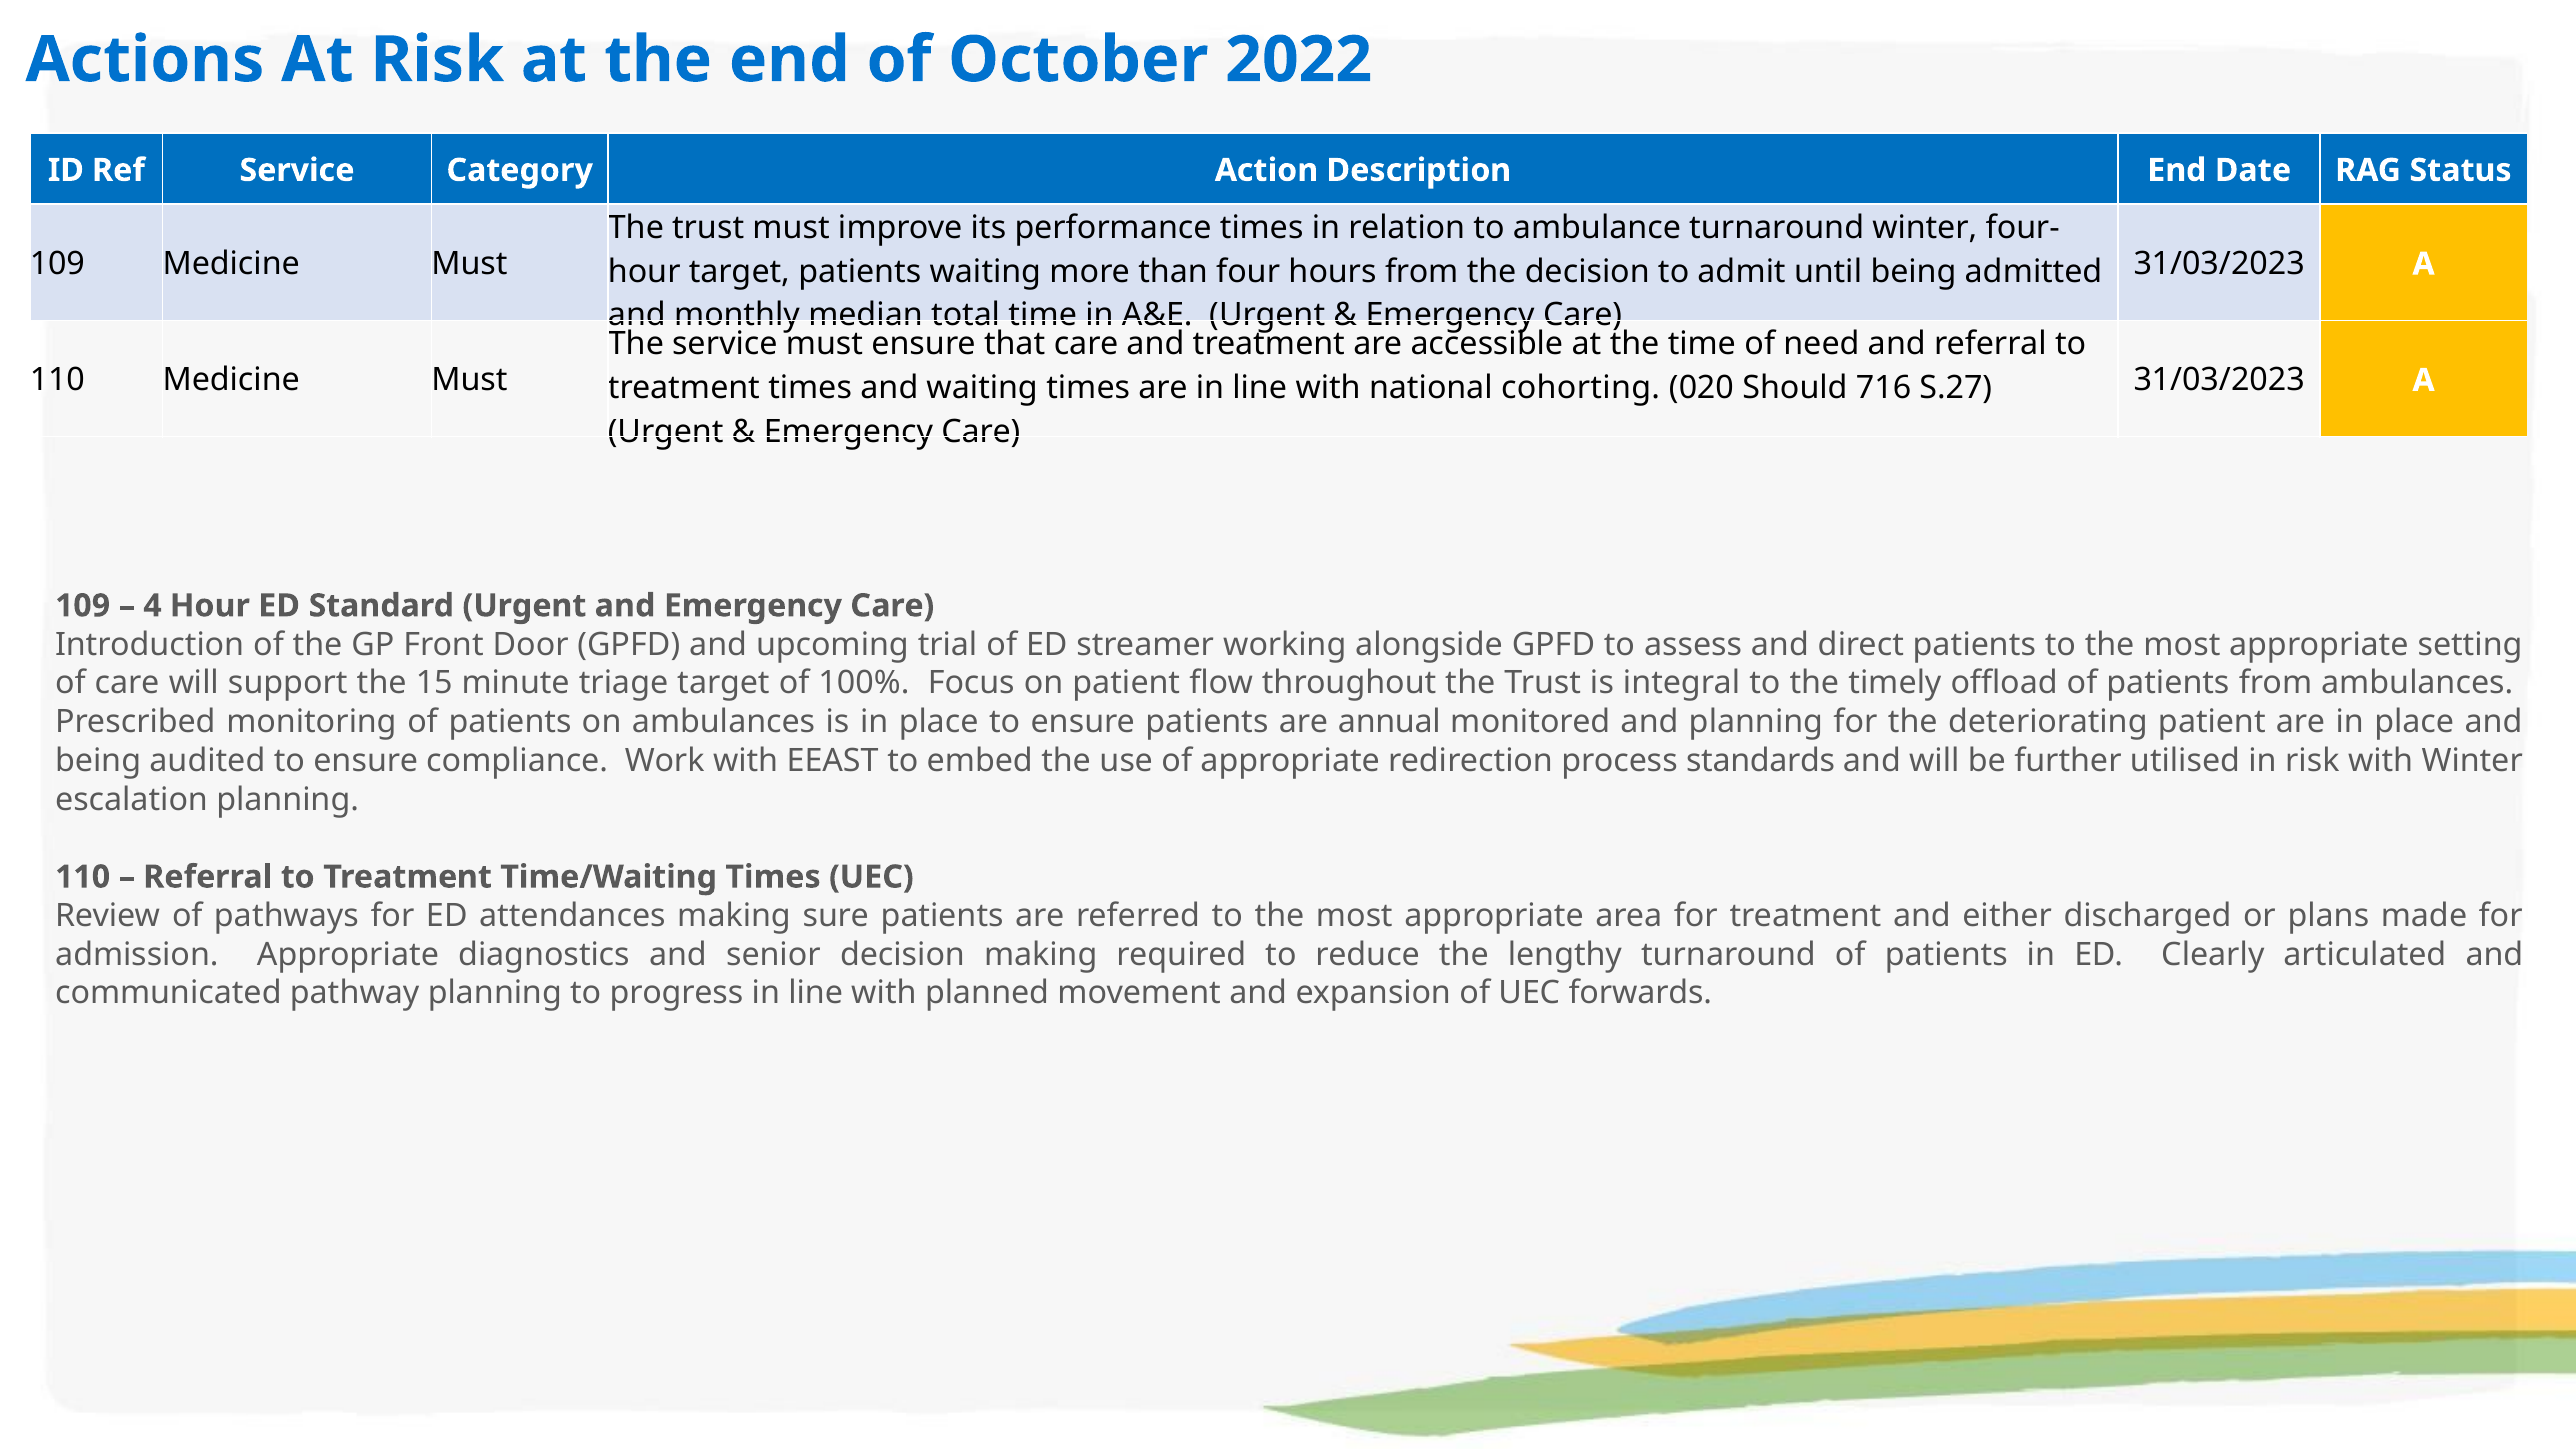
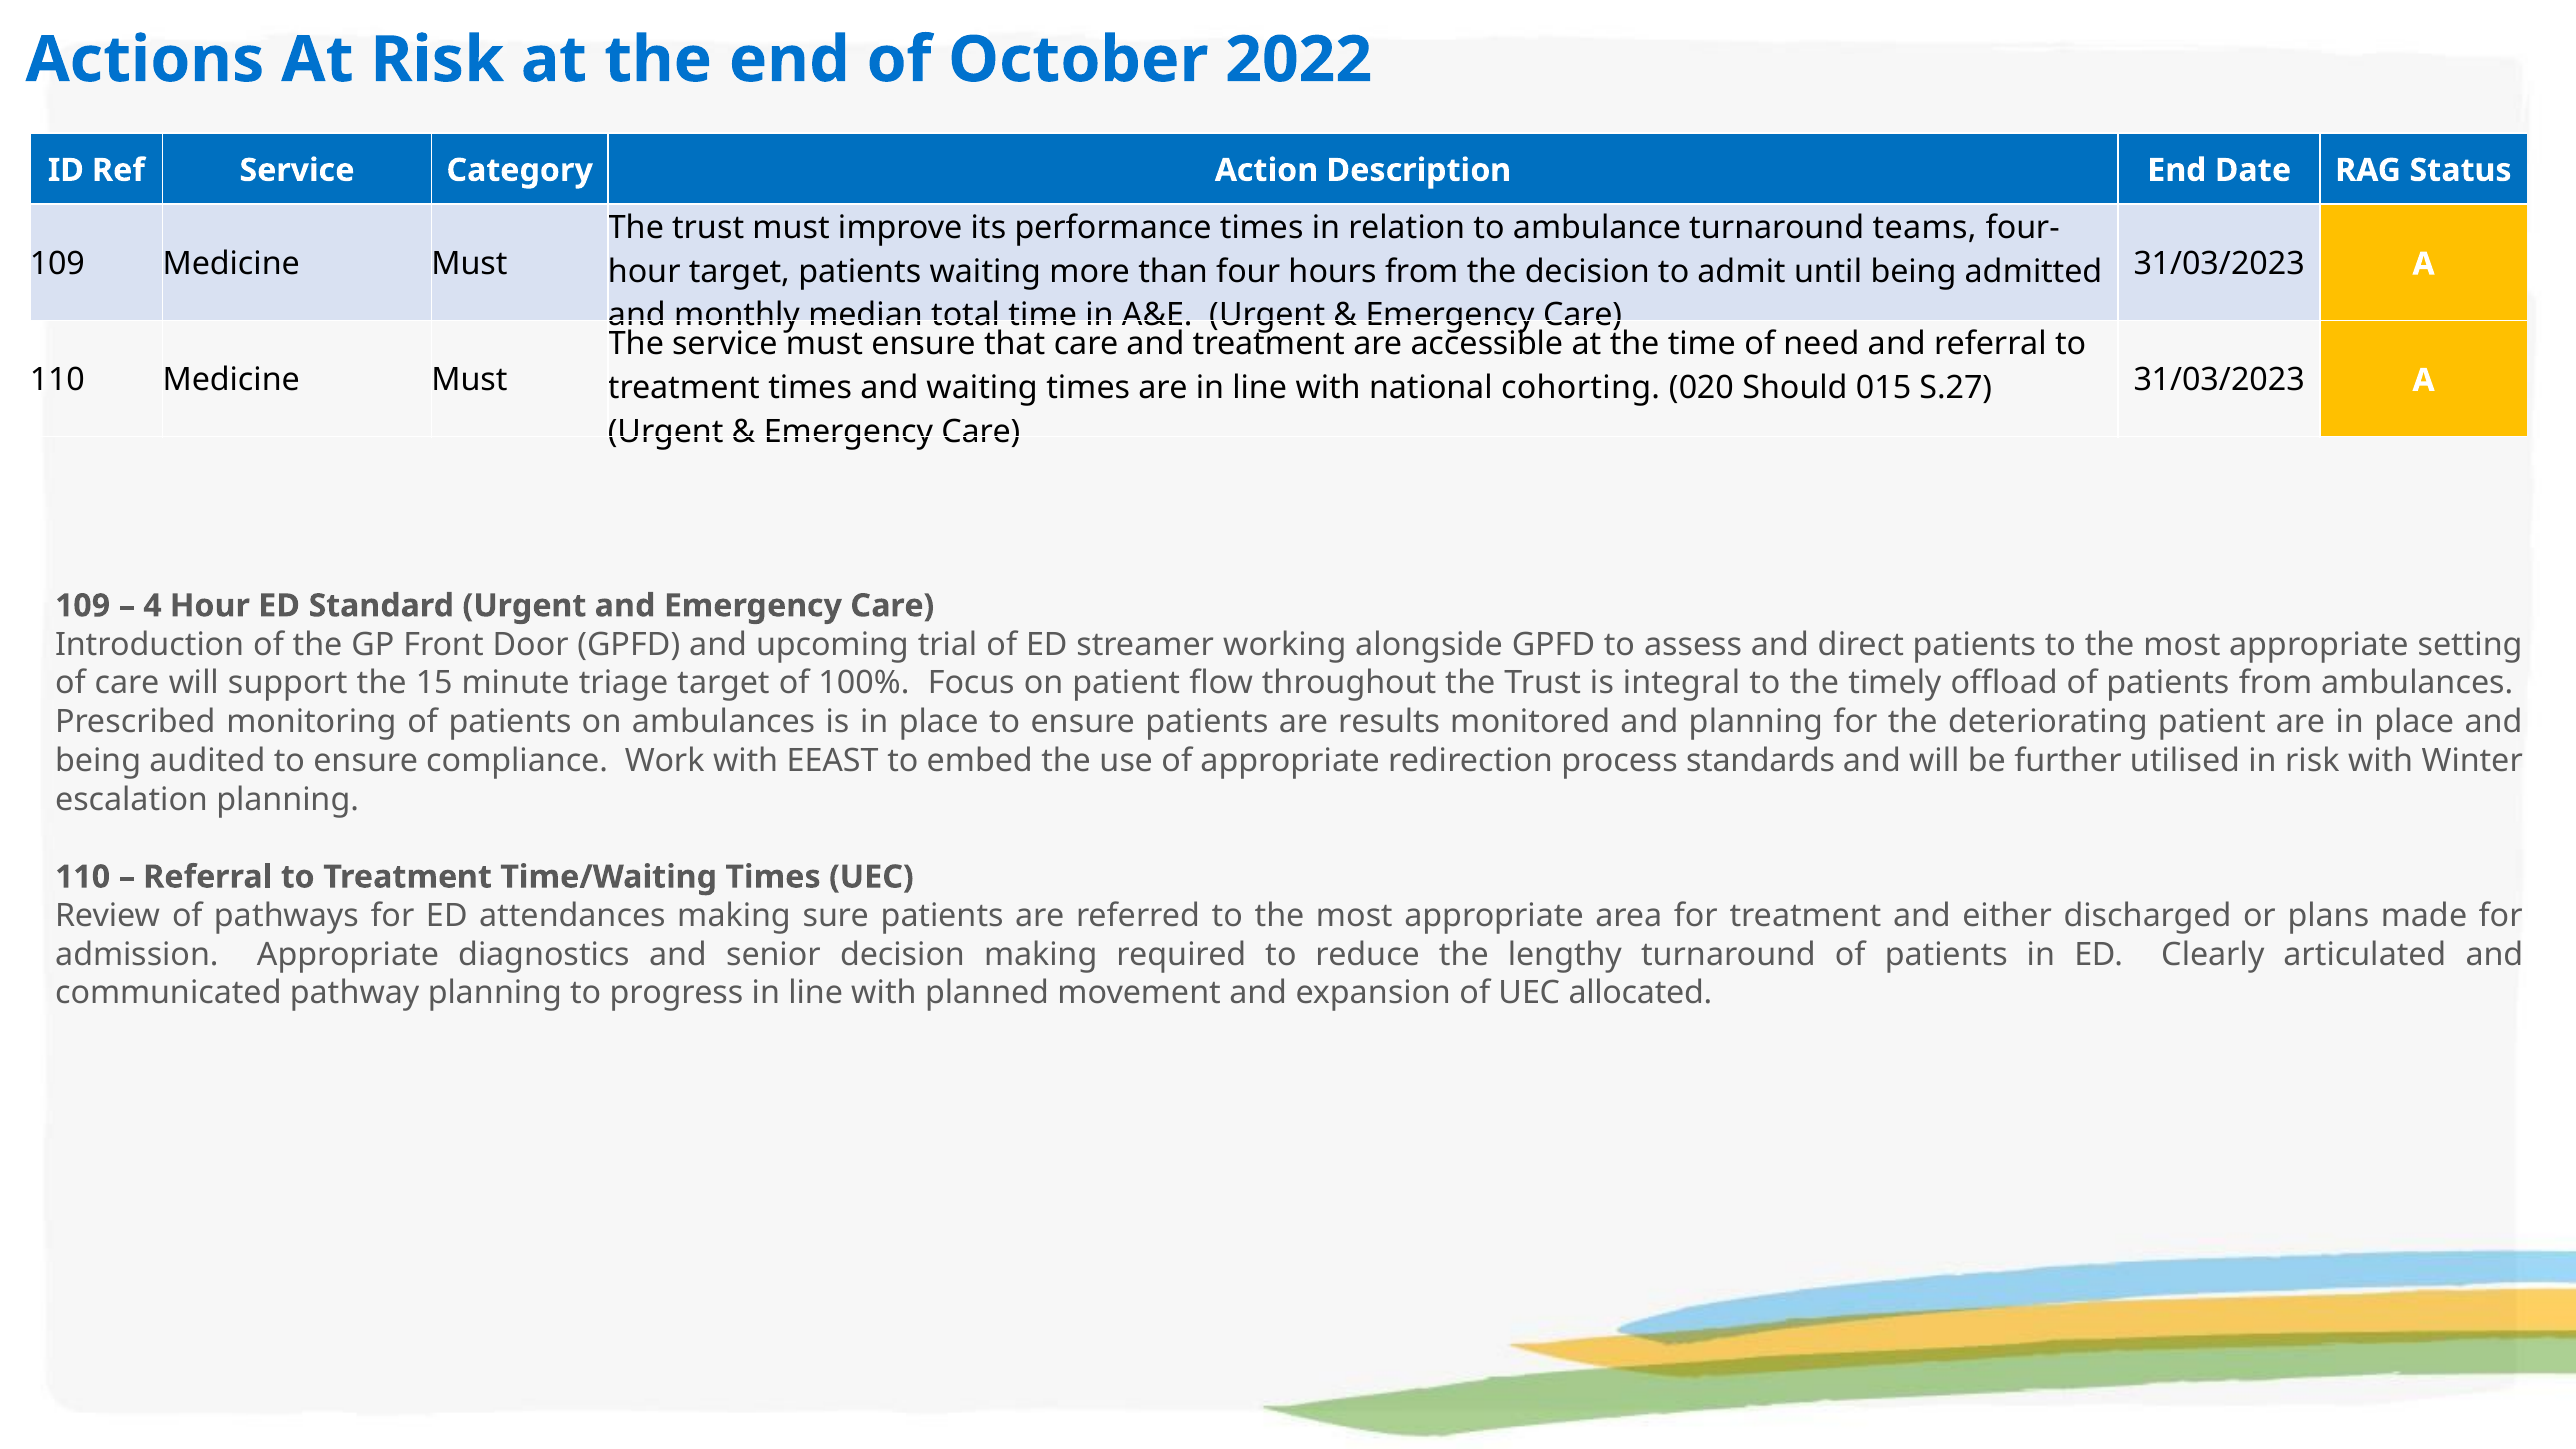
turnaround winter: winter -> teams (1925, 228)
716: 716 -> 015 (1884, 388)
annual: annual -> results (1389, 722)
forwards: forwards -> allocated (1640, 993)
